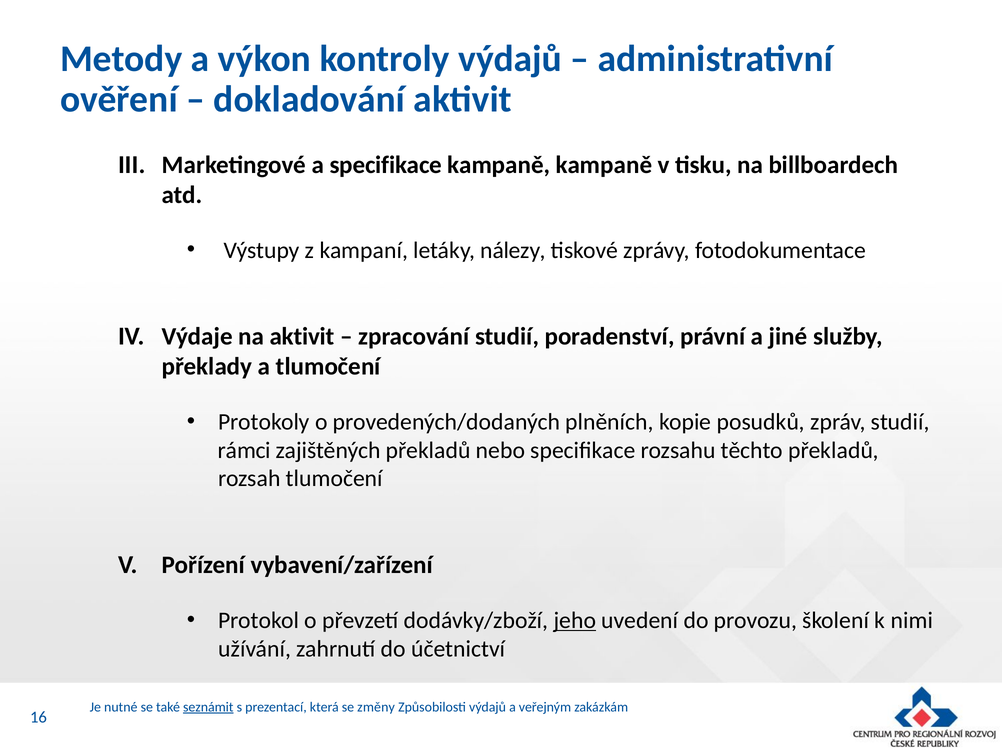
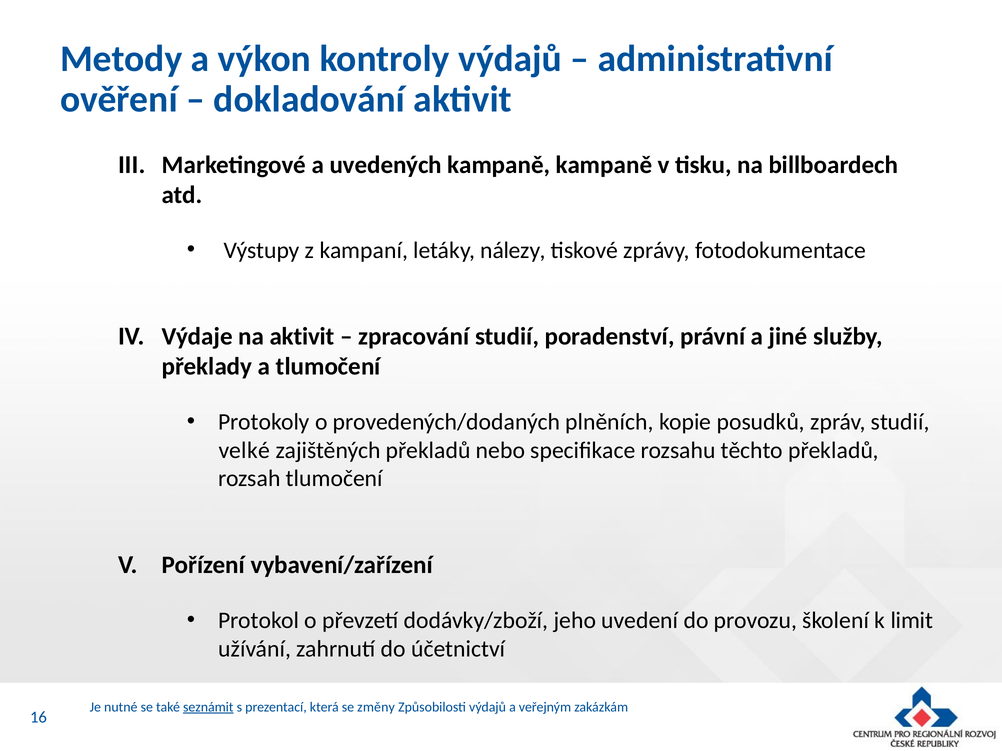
a specifikace: specifikace -> uvedených (386, 165)
rámci: rámci -> velké (244, 451)
jeho underline: present -> none (575, 621)
nimi: nimi -> limit (912, 621)
